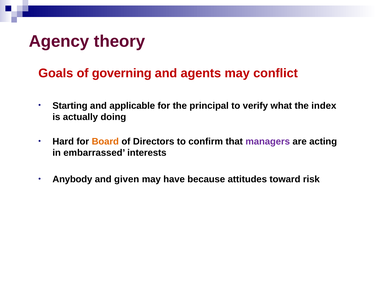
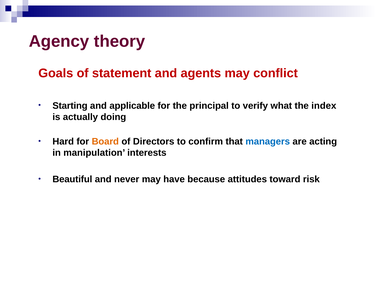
governing: governing -> statement (122, 73)
managers colour: purple -> blue (268, 141)
embarrassed: embarrassed -> manipulation (94, 153)
Anybody: Anybody -> Beautiful (72, 179)
given: given -> never (127, 179)
